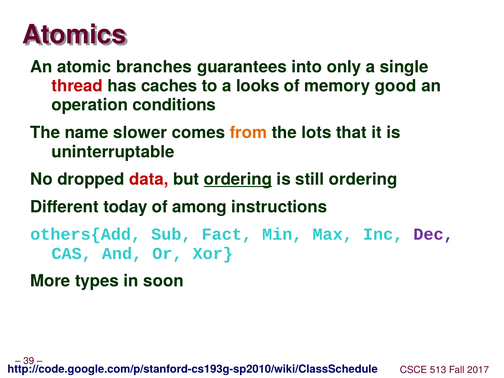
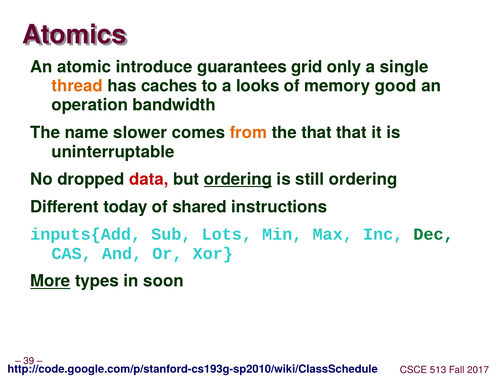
branches: branches -> introduce (154, 67)
into: into -> grid (307, 67)
thread colour: red -> orange (77, 86)
conditions: conditions -> bandwidth (174, 105)
the lots: lots -> that (317, 133)
among: among -> shared (200, 207)
others{Add: others{Add -> inputs{Add (86, 234)
Fact: Fact -> Lots (227, 234)
Dec colour: purple -> green (434, 234)
More underline: none -> present (50, 281)
